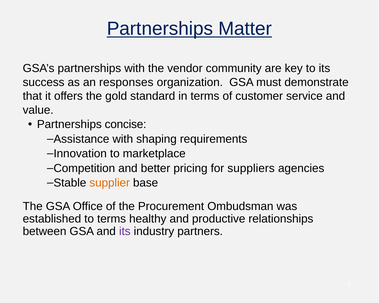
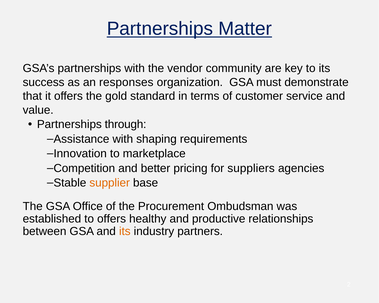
concise: concise -> through (126, 124)
to terms: terms -> offers (112, 219)
its colour: purple -> orange (125, 231)
